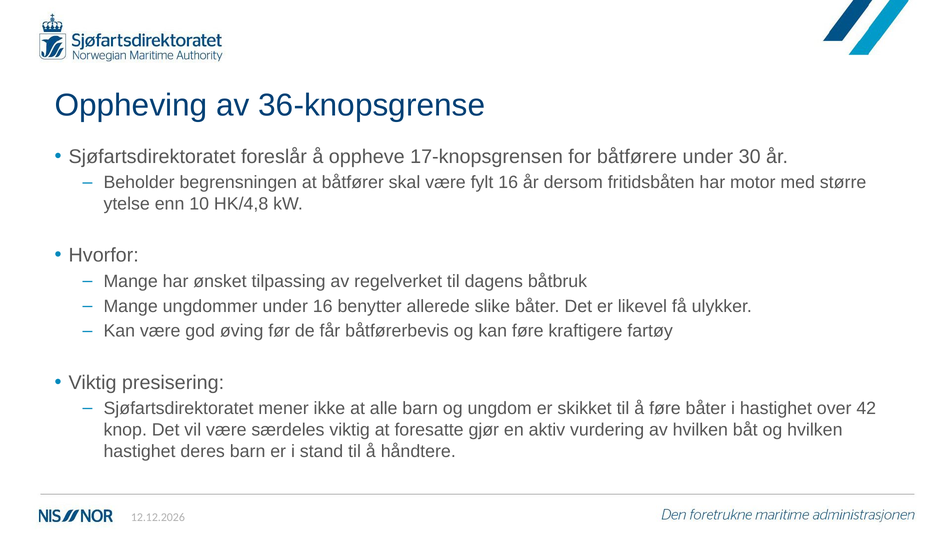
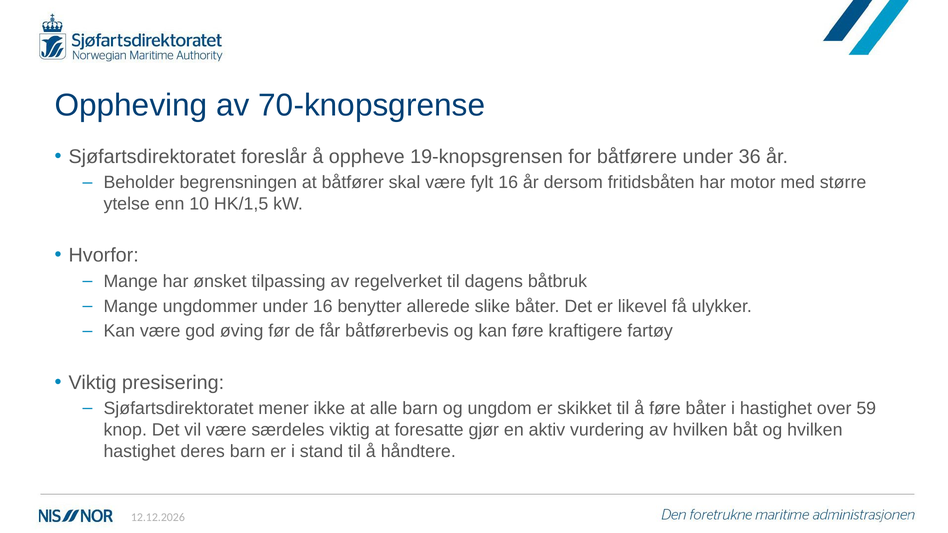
36-knopsgrense: 36-knopsgrense -> 70-knopsgrense (372, 105)
17-knopsgrensen: 17-knopsgrensen -> 19-knopsgrensen (487, 157)
30: 30 -> 36 (750, 157)
HK/4,8: HK/4,8 -> HK/1,5 (241, 204)
42: 42 -> 59 (866, 409)
